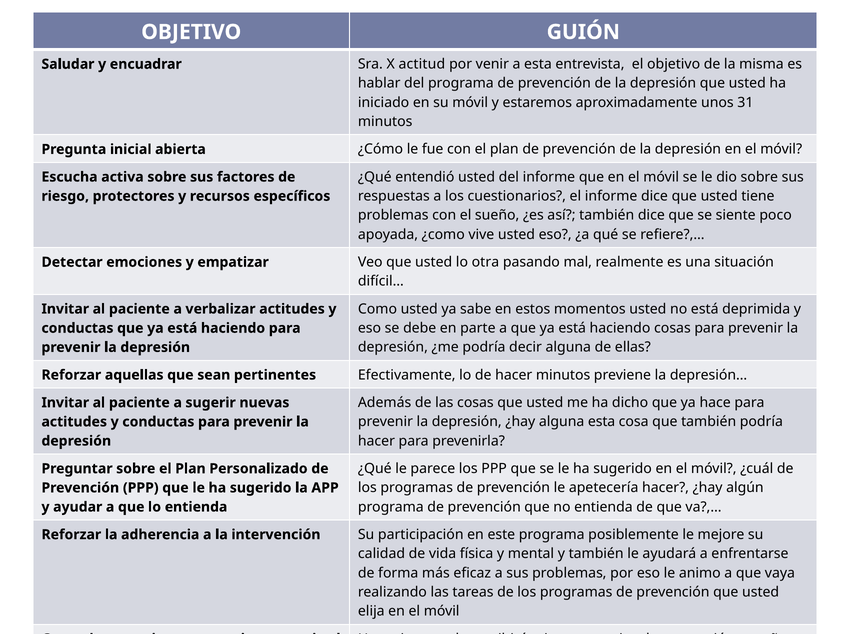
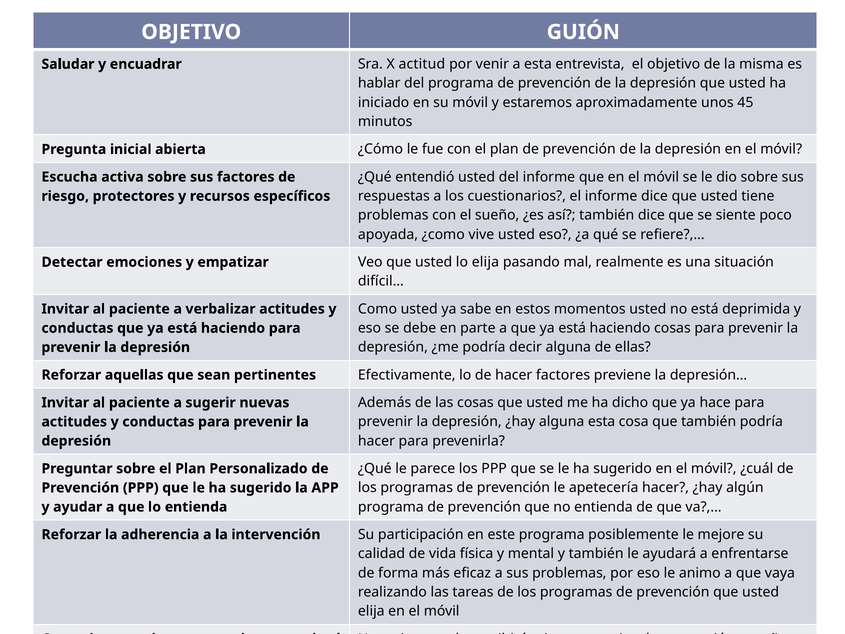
31: 31 -> 45 (745, 102)
lo otra: otra -> elija (485, 262)
hacer minutos: minutos -> factores (563, 375)
